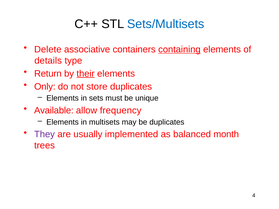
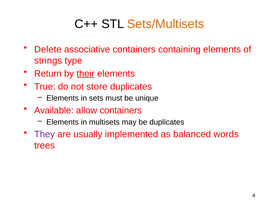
Sets/Multisets colour: blue -> orange (166, 24)
containing underline: present -> none (179, 49)
details: details -> strings (48, 61)
Only: Only -> True (45, 87)
allow frequency: frequency -> containers (121, 111)
month: month -> words (226, 134)
